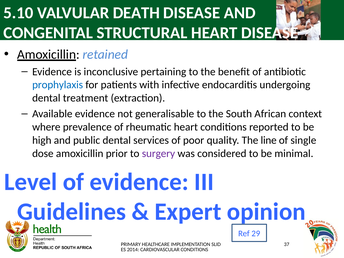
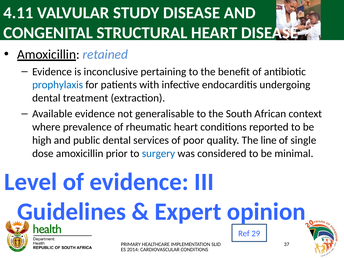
5.10: 5.10 -> 4.11 (18, 13)
DEATH: DEATH -> STUDY (136, 13)
surgery colour: purple -> blue (158, 153)
